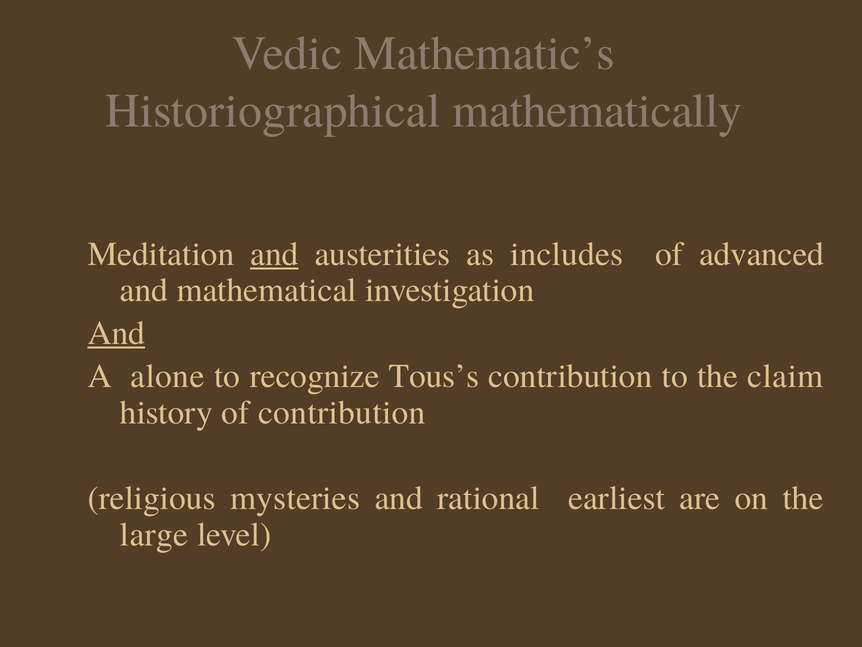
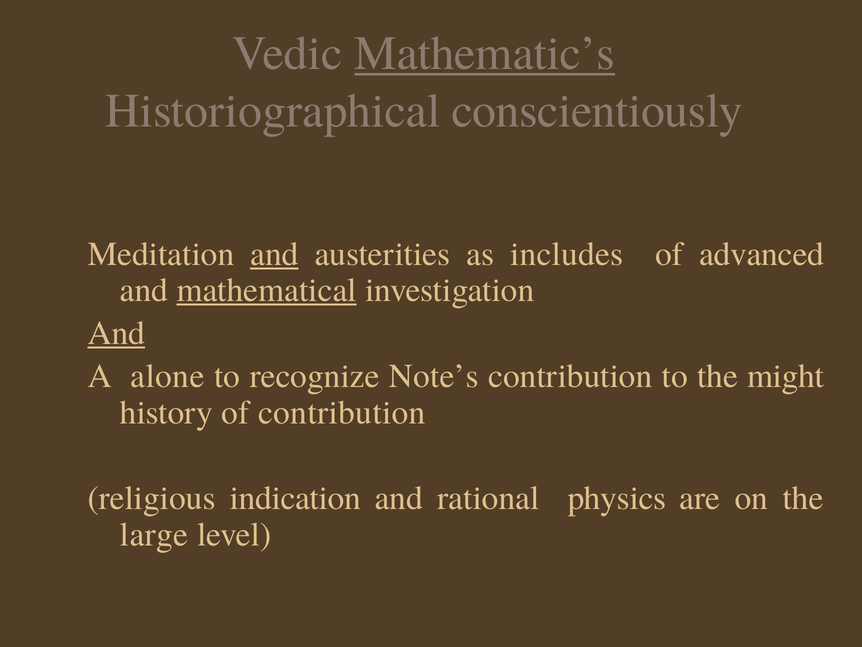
Mathematic’s underline: none -> present (485, 54)
mathematically: mathematically -> conscientiously (597, 111)
mathematical underline: none -> present (267, 290)
Tous’s: Tous’s -> Note’s (434, 376)
claim: claim -> might (786, 376)
mysteries: mysteries -> indication (295, 498)
earliest: earliest -> physics (617, 498)
